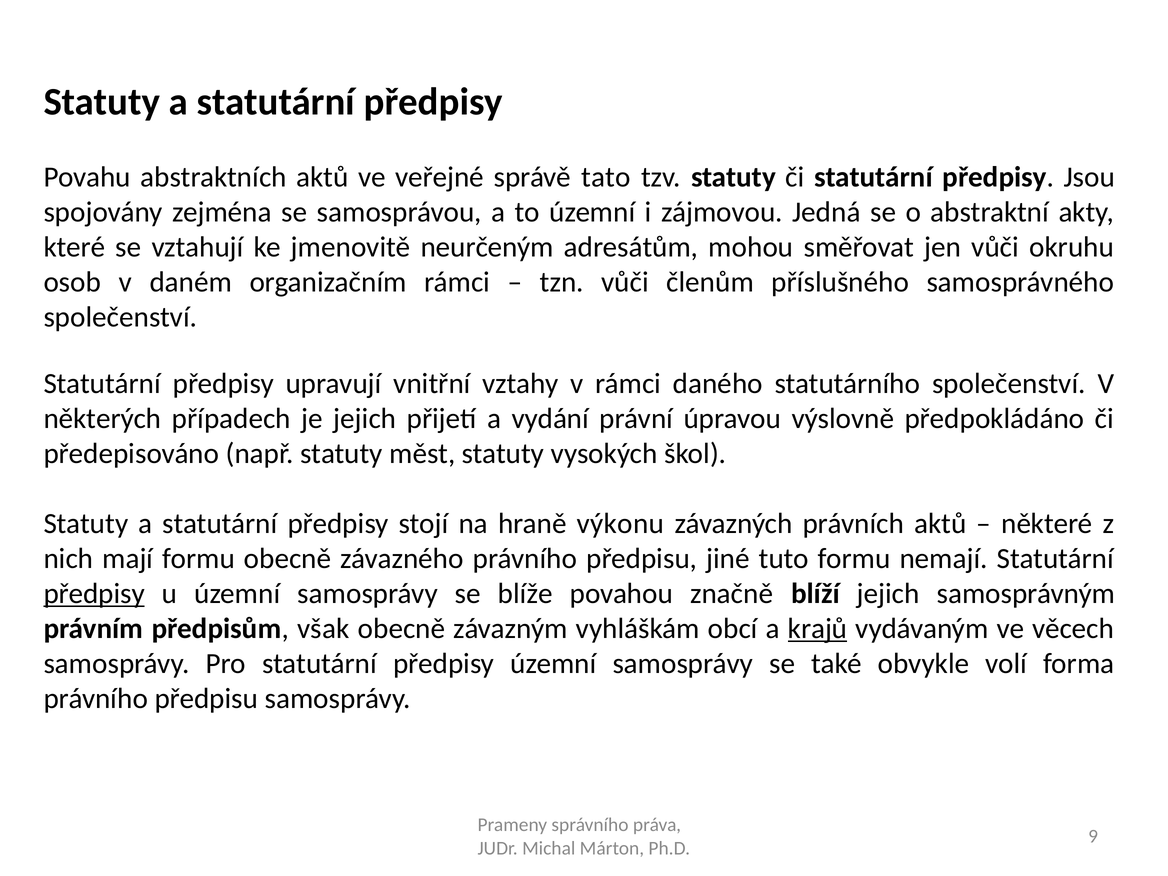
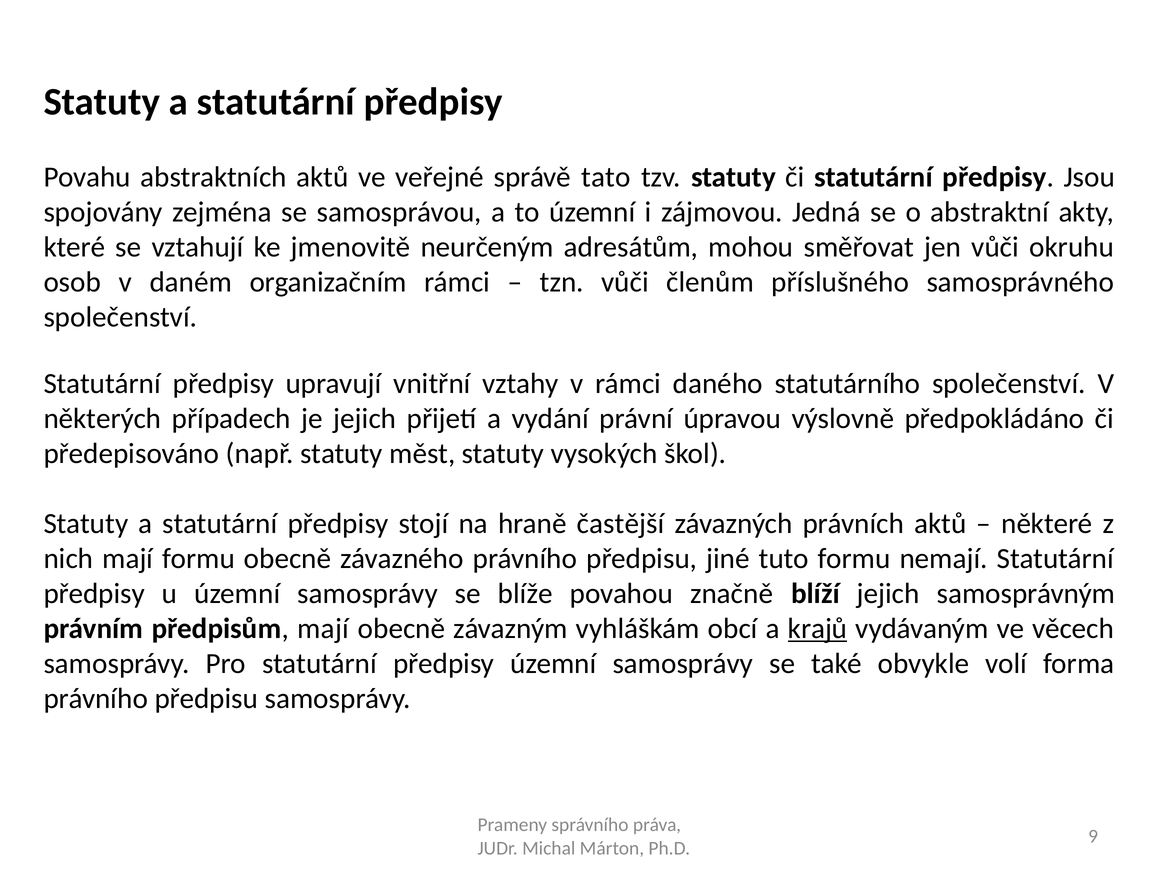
výkonu: výkonu -> častější (621, 524)
předpisy underline: present -> none (94, 594)
předpisům však: však -> mají (323, 629)
